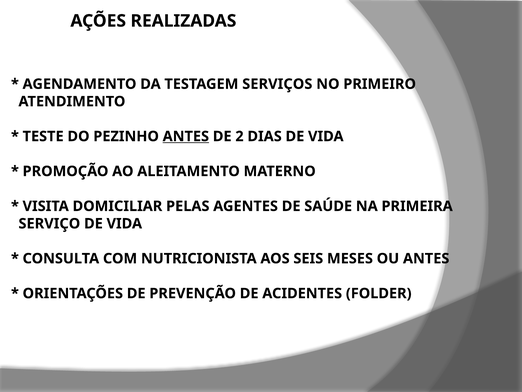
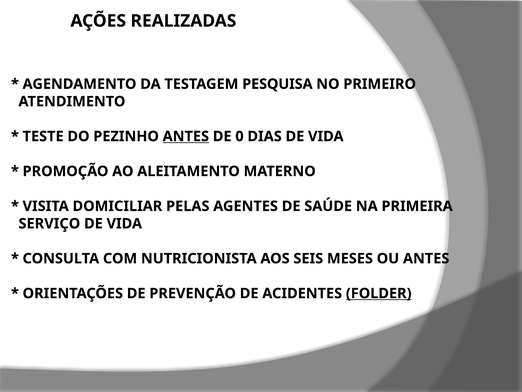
SERVIÇOS: SERVIÇOS -> PESQUISA (277, 84)
2: 2 -> 0 (239, 136)
FOLDER underline: none -> present (379, 293)
